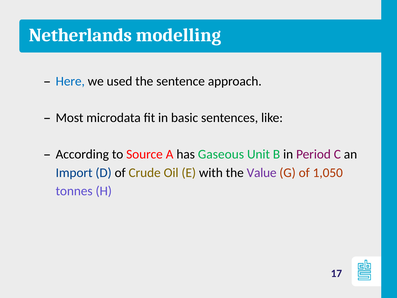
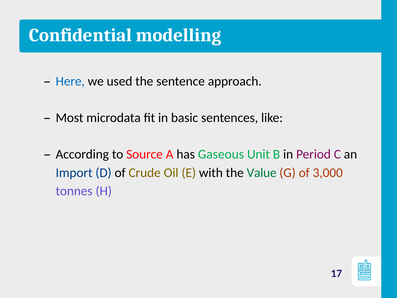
Netherlands: Netherlands -> Confidential (80, 35)
Value colour: purple -> green (262, 172)
1,050: 1,050 -> 3,000 (328, 172)
